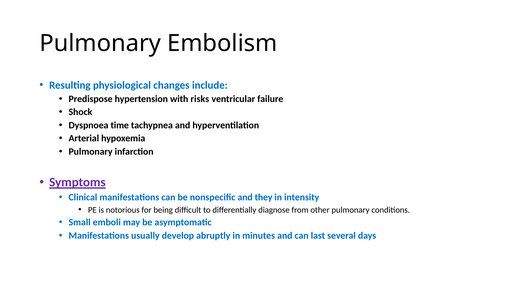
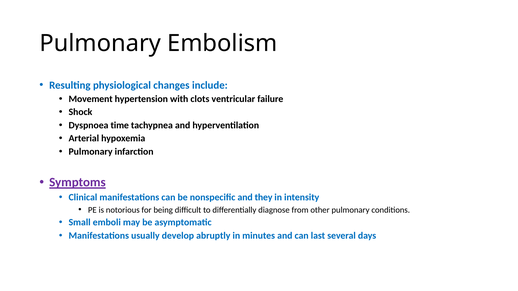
Predispose: Predispose -> Movement (91, 99)
risks: risks -> clots (200, 99)
